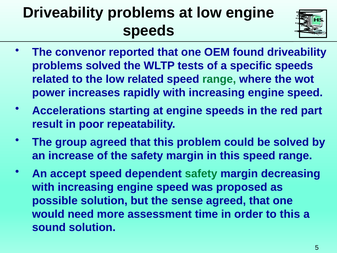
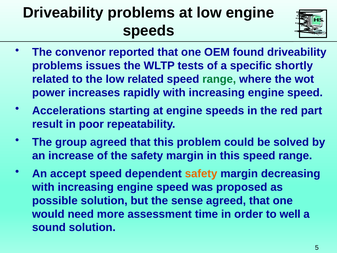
problems solved: solved -> issues (103, 66)
specific speeds: speeds -> shortly (294, 66)
safety colour: green -> orange (201, 173)
to this: this -> well (290, 214)
